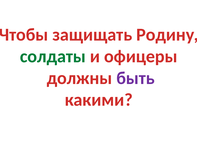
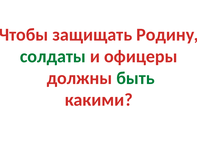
быть colour: purple -> green (136, 78)
